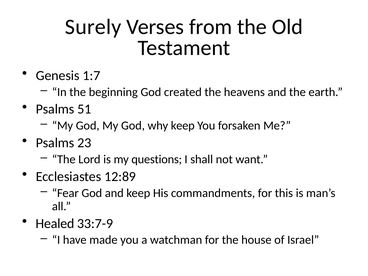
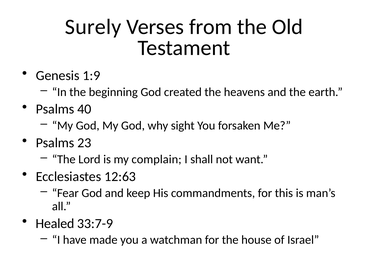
1:7: 1:7 -> 1:9 (91, 75)
51: 51 -> 40 (84, 109)
why keep: keep -> sight (183, 126)
questions: questions -> complain (157, 159)
12:89: 12:89 -> 12:63 (120, 177)
